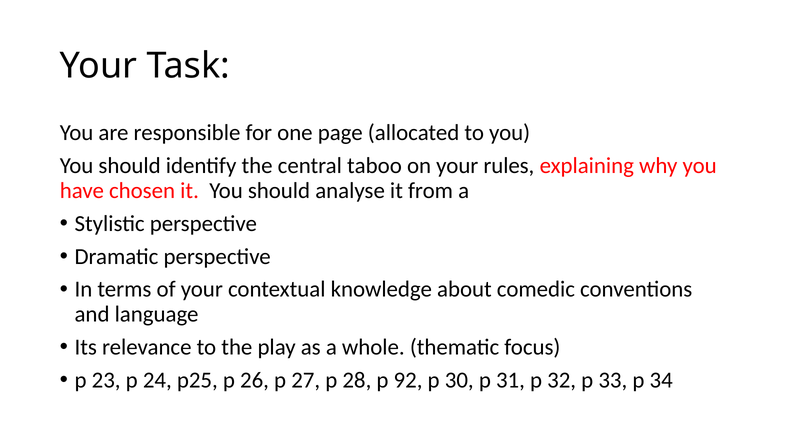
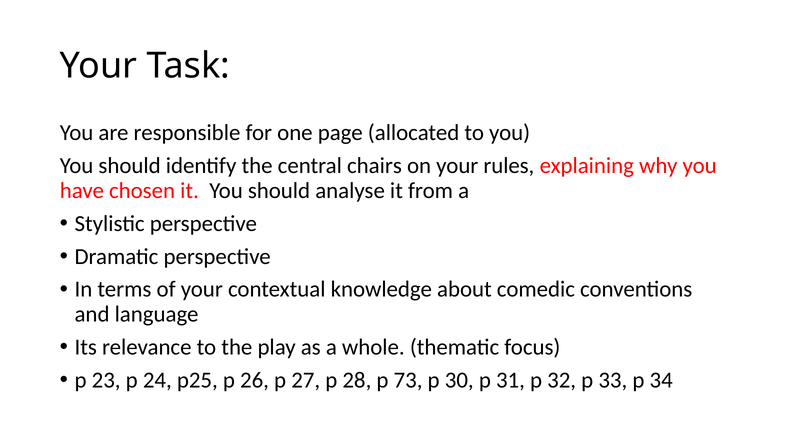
taboo: taboo -> chairs (374, 166)
92: 92 -> 73 (408, 380)
